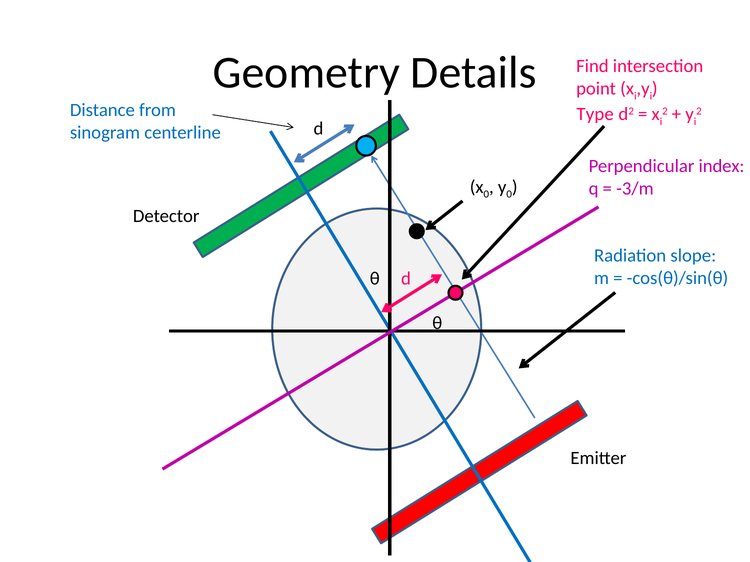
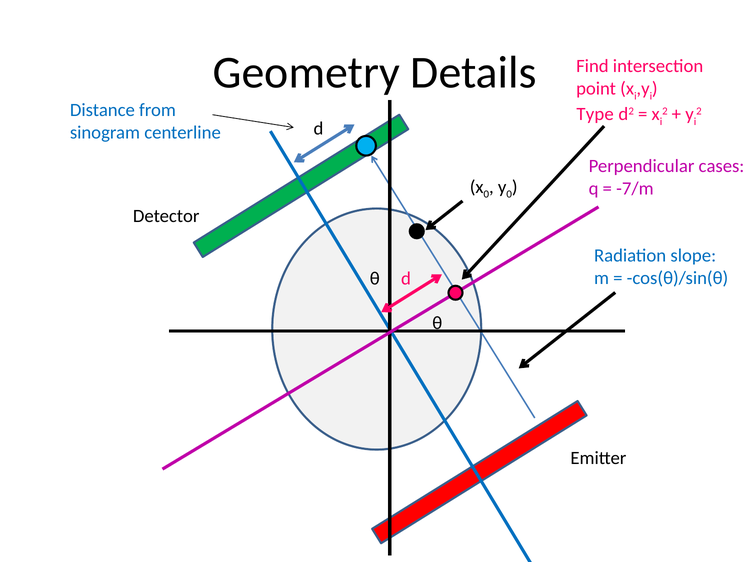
index: index -> cases (721, 166)
-3/m: -3/m -> -7/m (635, 189)
